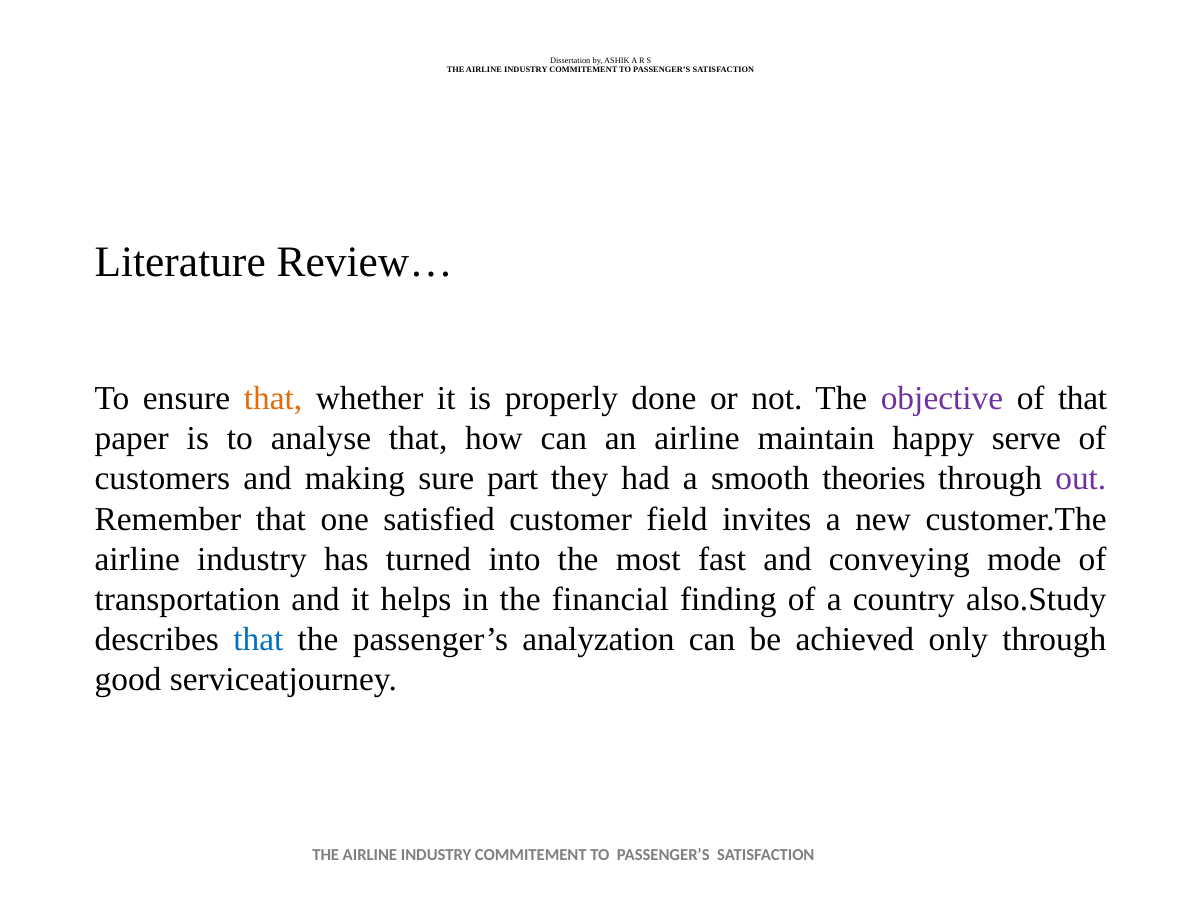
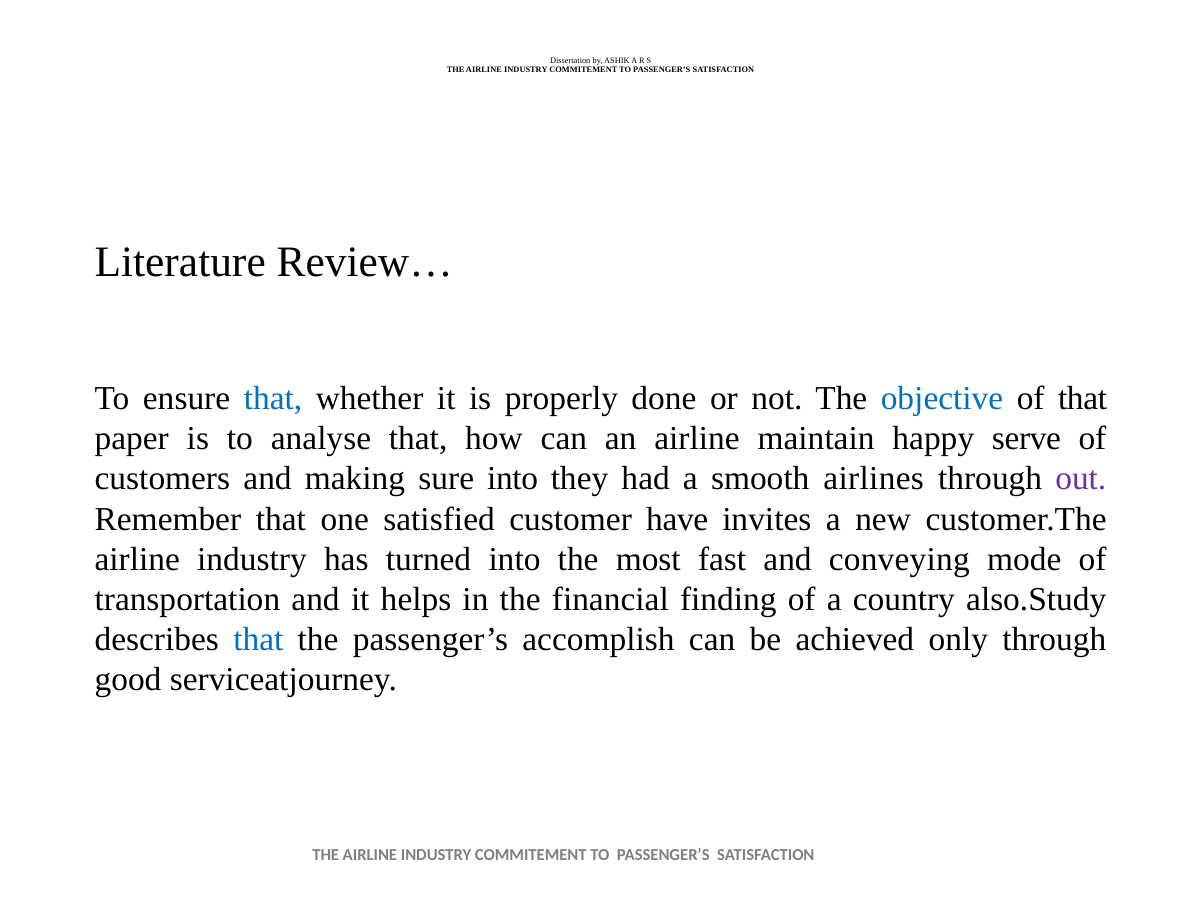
that colour: orange -> blue (273, 398)
objective colour: purple -> blue (942, 398)
sure part: part -> into (513, 479)
theories: theories -> airlines (874, 479)
field: field -> have (677, 519)
analyzation: analyzation -> accomplish (598, 639)
